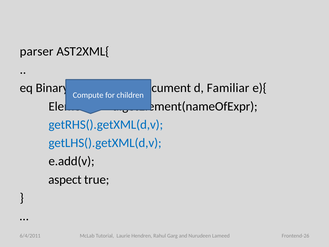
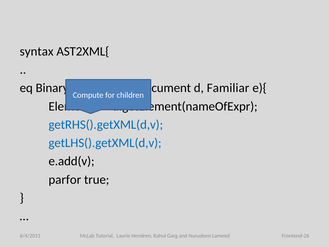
parser: parser -> syntax (37, 51)
aspect: aspect -> parfor (65, 179)
